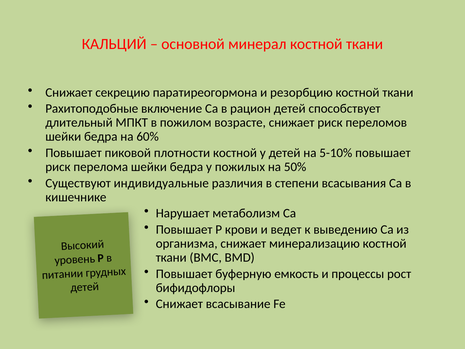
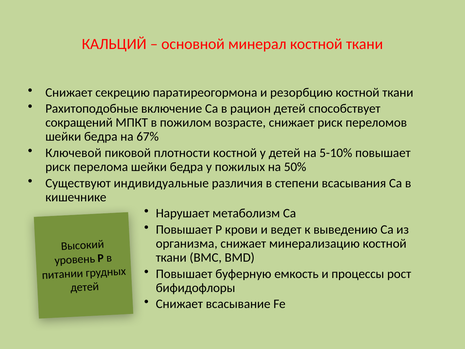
длительный: длительный -> сокращений (79, 123)
60%: 60% -> 67% (148, 137)
Повышает: Повышает -> Ключевой (73, 153)
